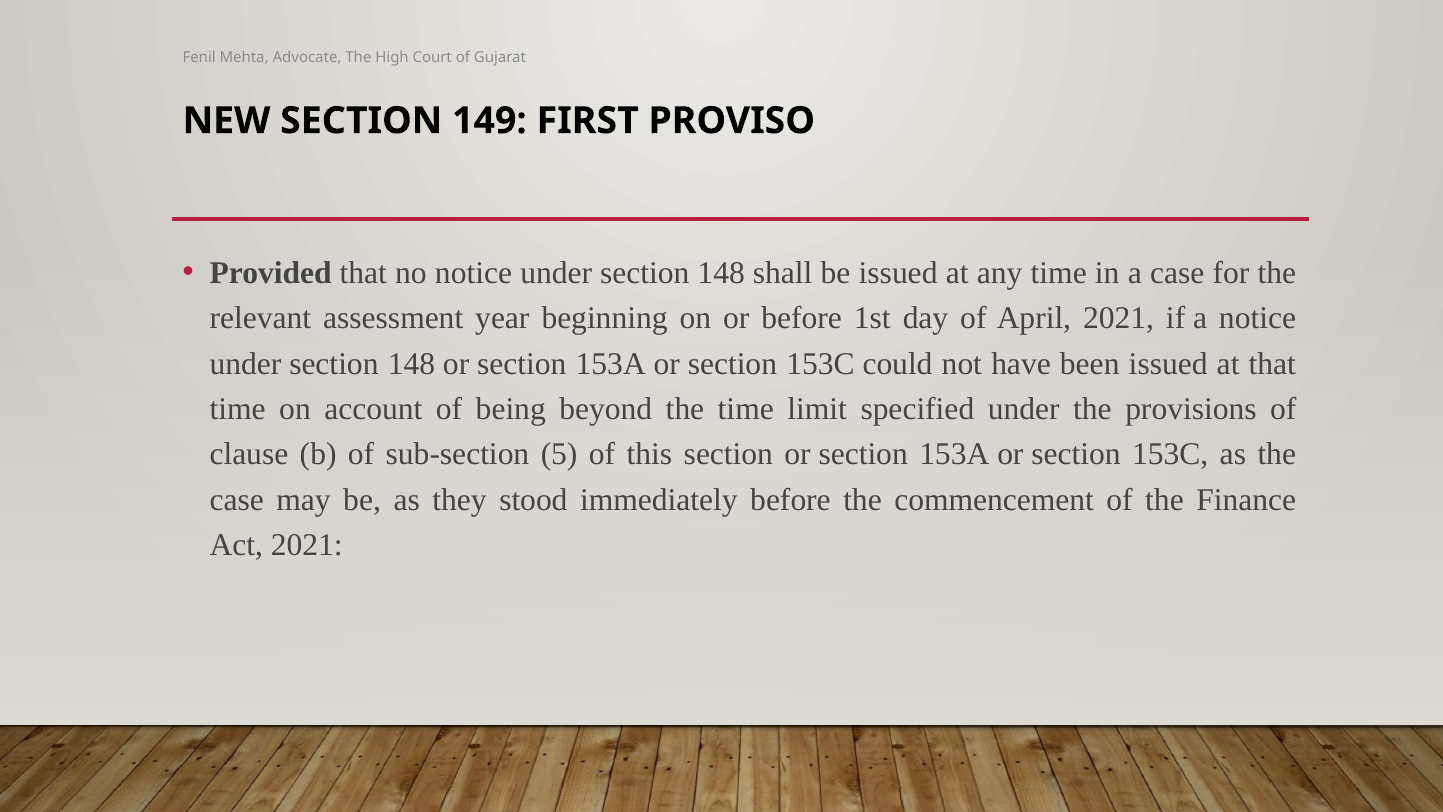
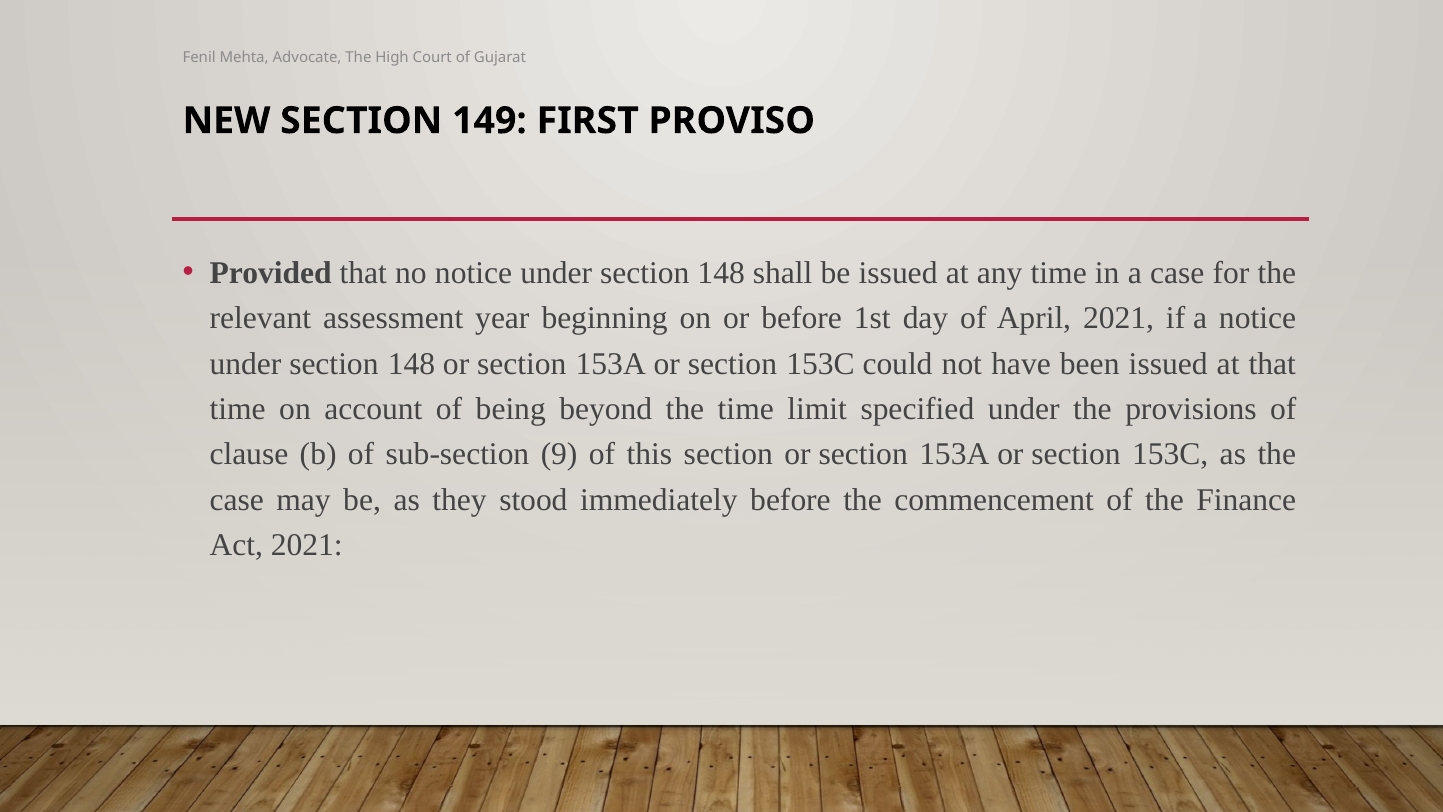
5: 5 -> 9 (559, 454)
